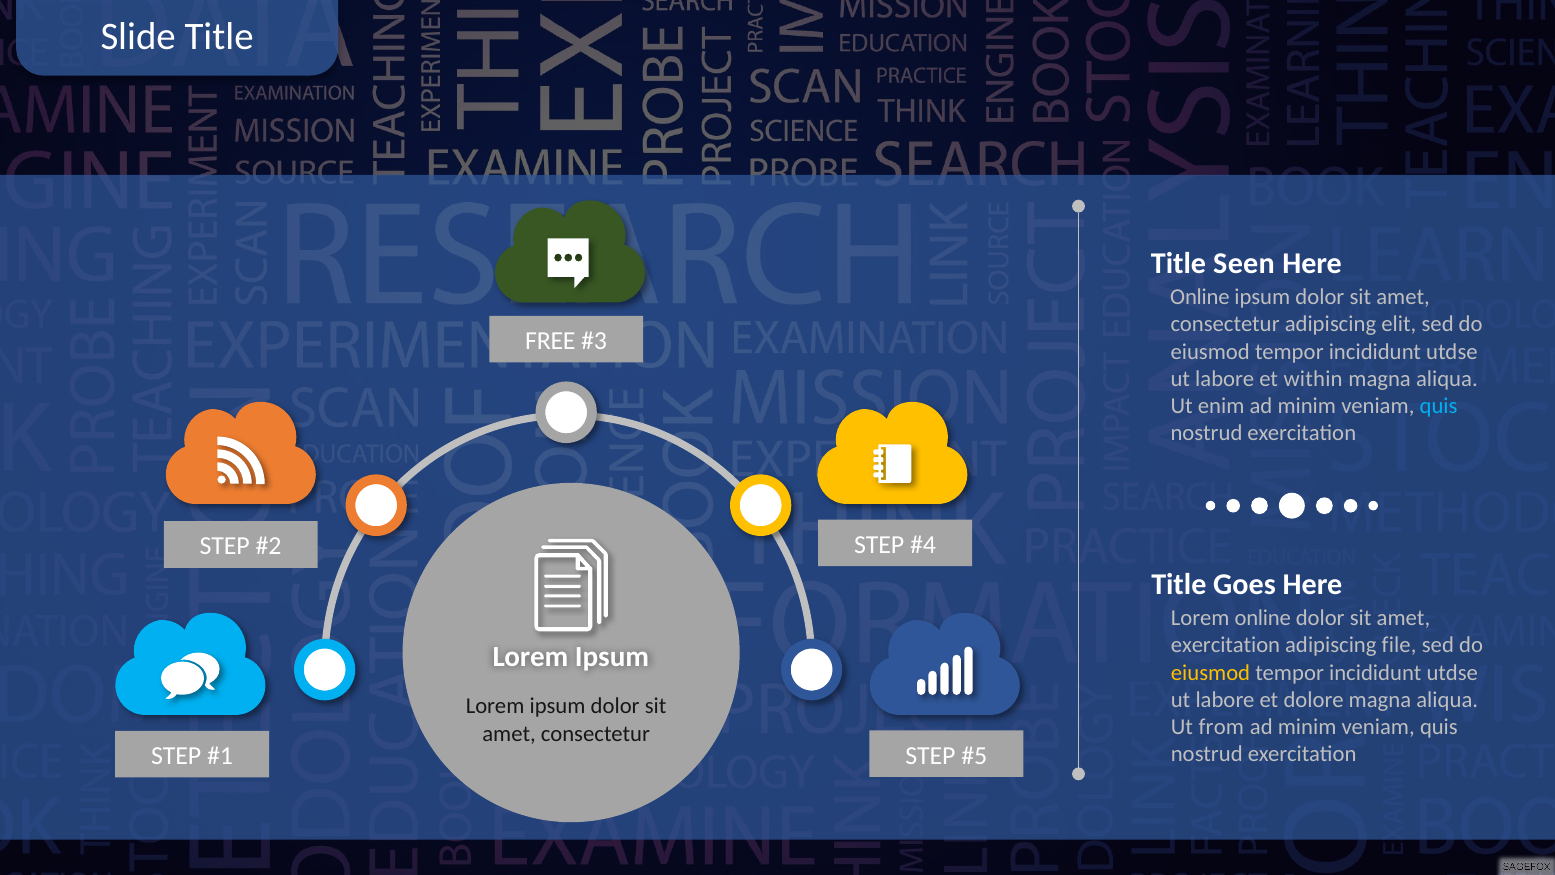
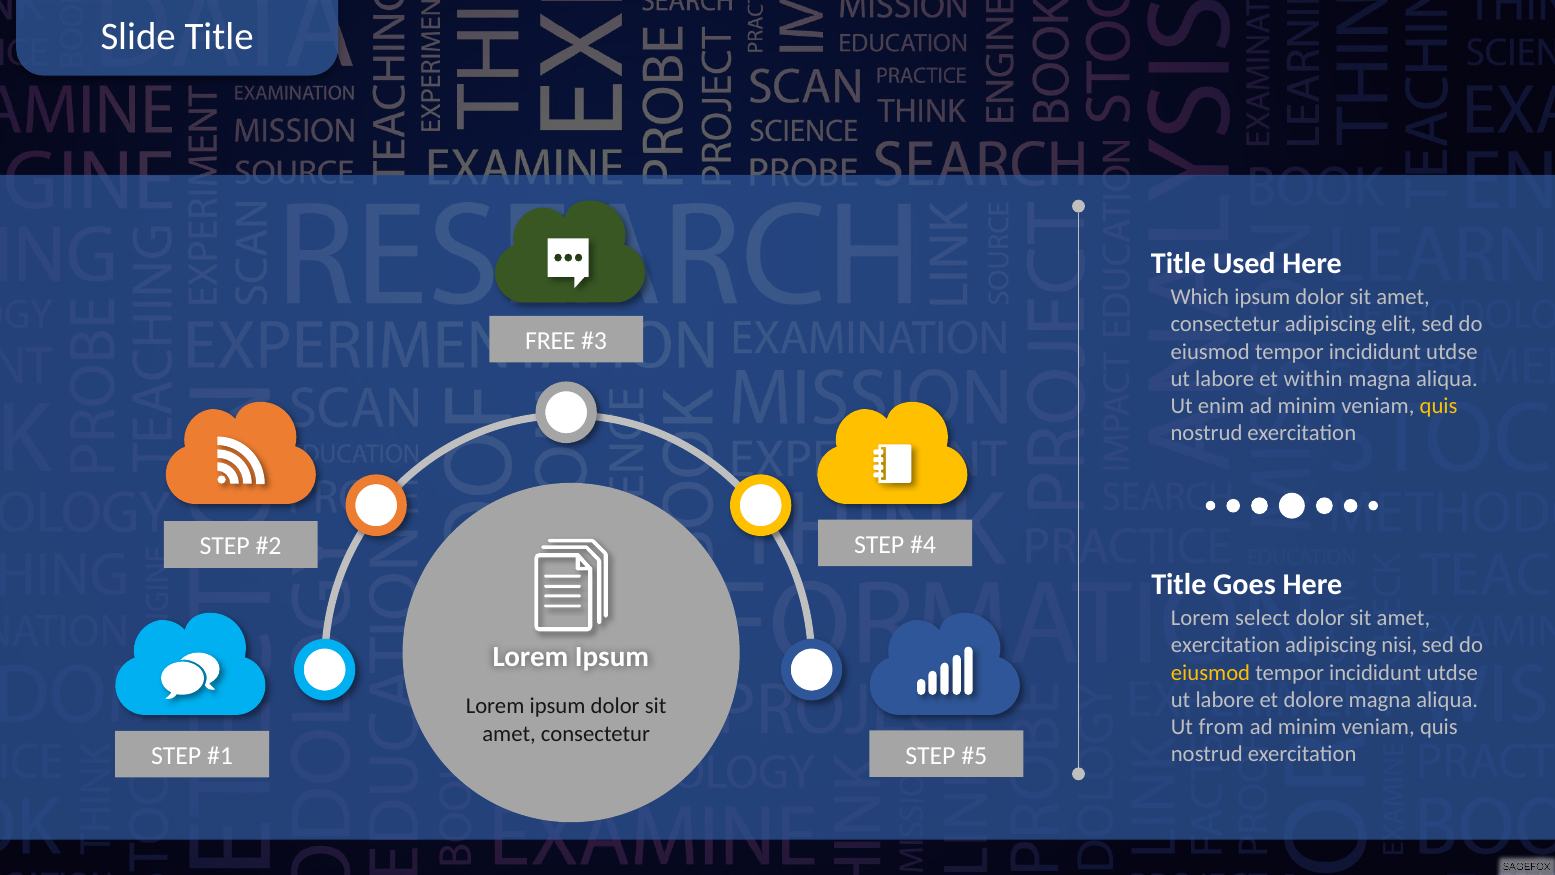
Seen: Seen -> Used (1244, 263)
Online: Online -> Which (1200, 297)
quis colour: light blue -> yellow (1439, 406)
Lorem online: online -> select (1262, 618)
file: file -> nisi (1399, 645)
